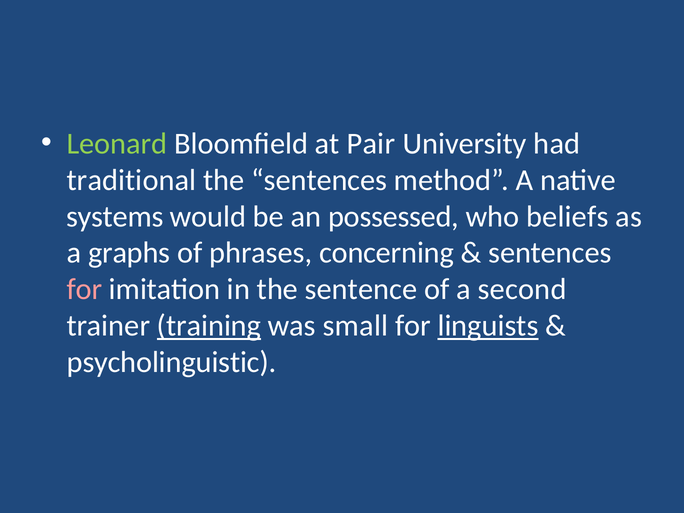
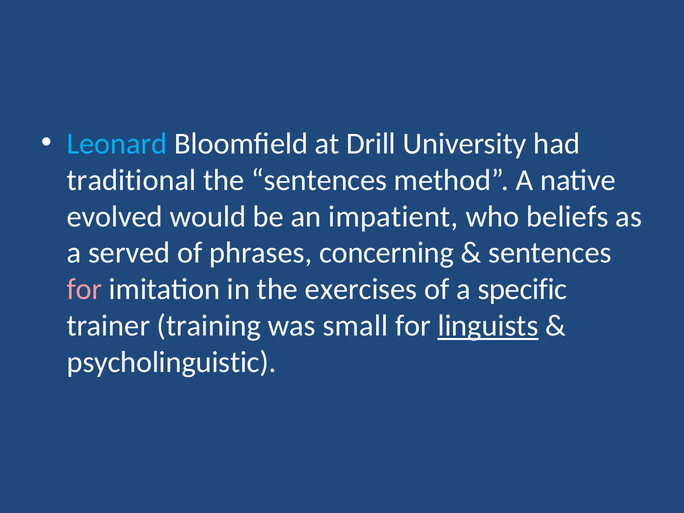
Leonard colour: light green -> light blue (117, 143)
Pair: Pair -> Drill (371, 143)
systems: systems -> evolved (115, 216)
possessed: possessed -> impatient (393, 216)
graphs: graphs -> served (129, 253)
sentence: sentence -> exercises (361, 289)
second: second -> specific (522, 289)
training underline: present -> none (209, 326)
